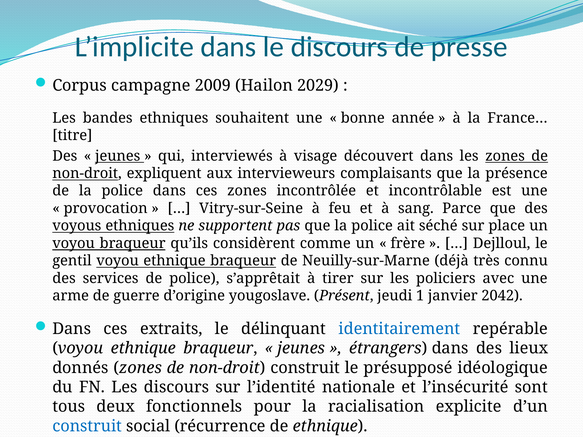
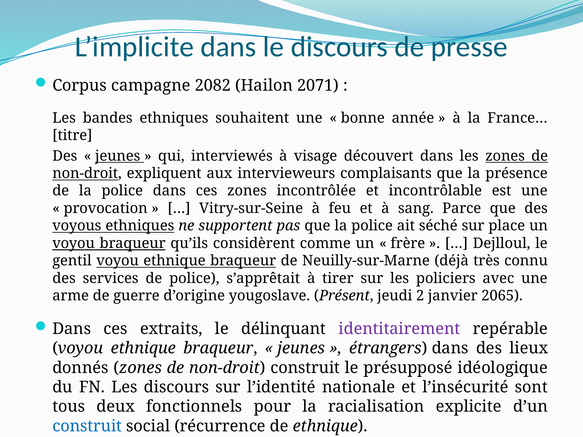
2009: 2009 -> 2082 (213, 85)
2029: 2029 -> 2071 (318, 85)
1: 1 -> 2 (420, 296)
2042: 2042 -> 2065 (502, 296)
identitairement colour: blue -> purple (399, 329)
